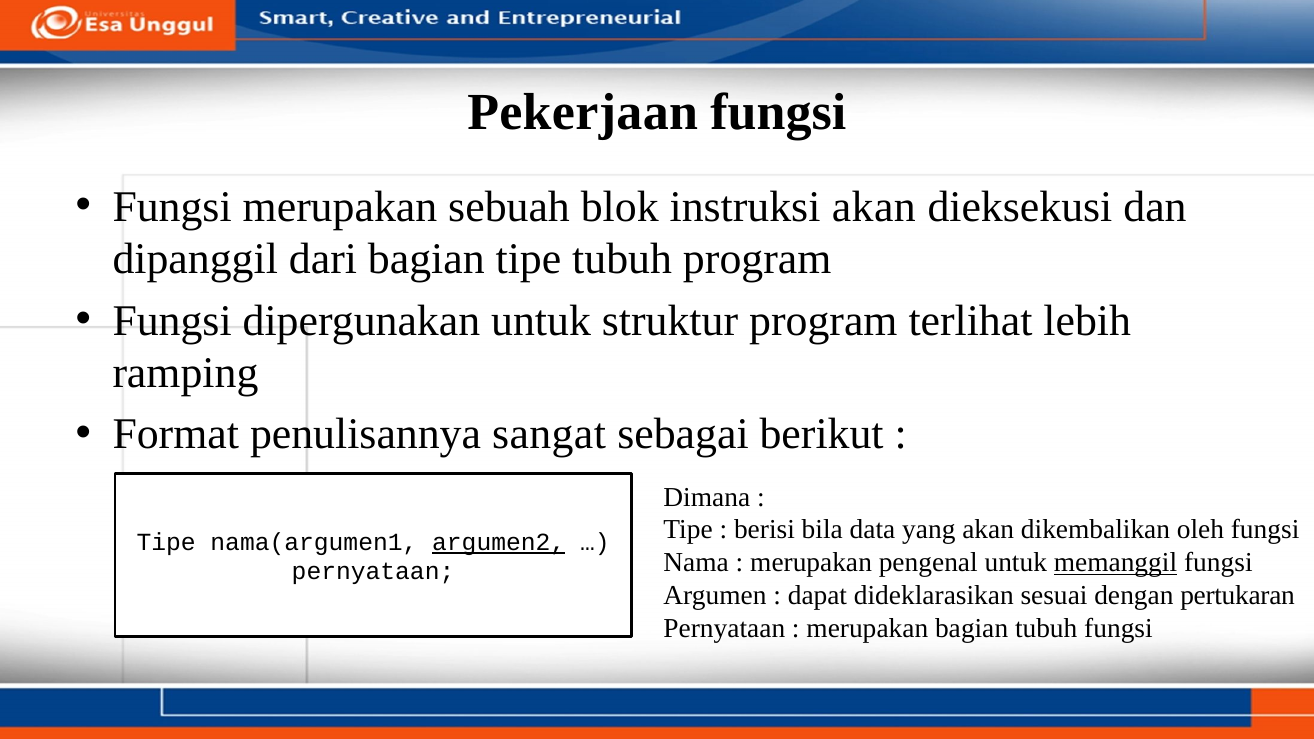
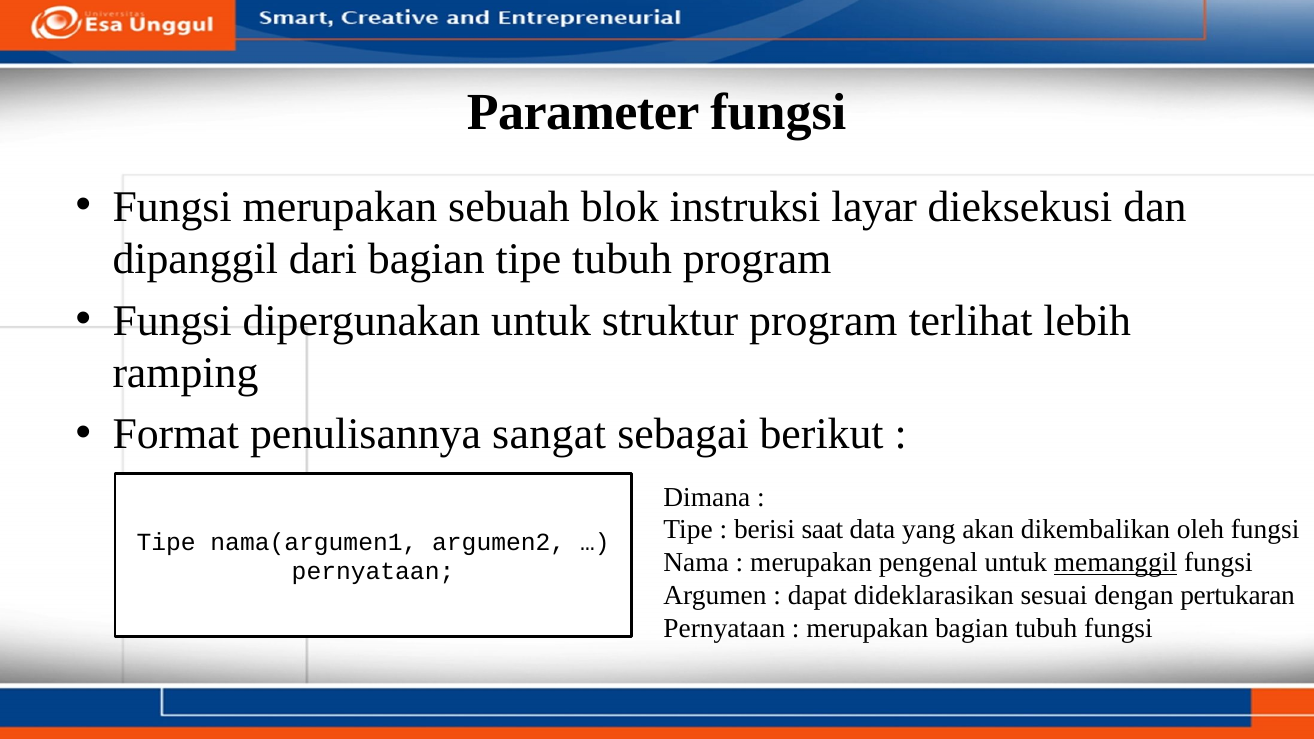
Pekerjaan: Pekerjaan -> Parameter (583, 113)
instruksi akan: akan -> layar (874, 207)
bila: bila -> saat (822, 530)
argumen2 underline: present -> none (499, 542)
